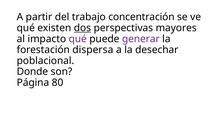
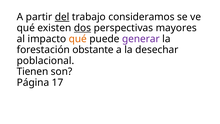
del underline: none -> present (62, 17)
concentración: concentración -> consideramos (141, 17)
qué colour: purple -> orange (78, 39)
dispersa: dispersa -> obstante (93, 50)
Donde: Donde -> Tienen (33, 71)
80: 80 -> 17 (58, 82)
